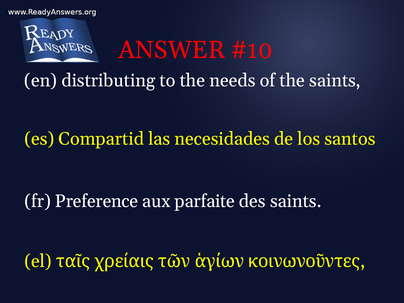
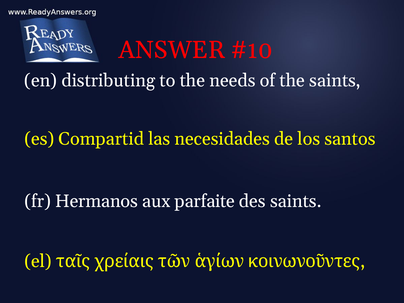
Preference: Preference -> Hermanos (97, 201)
